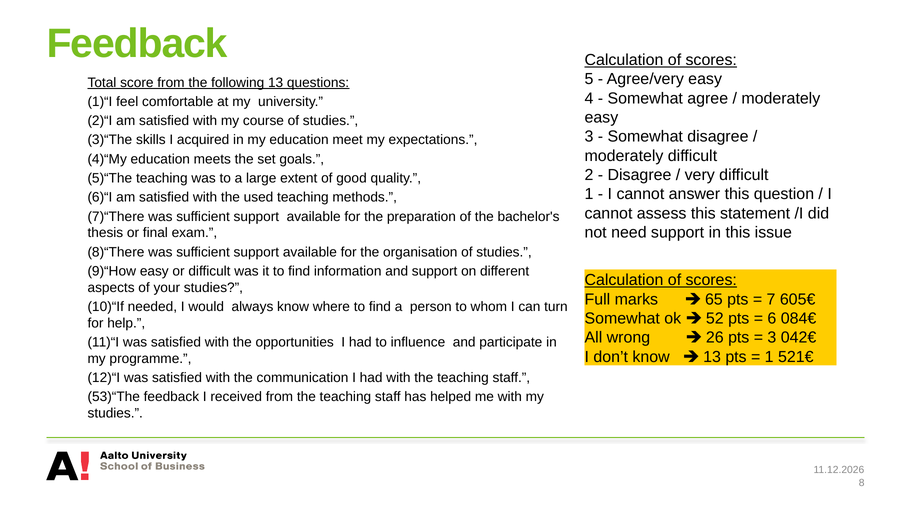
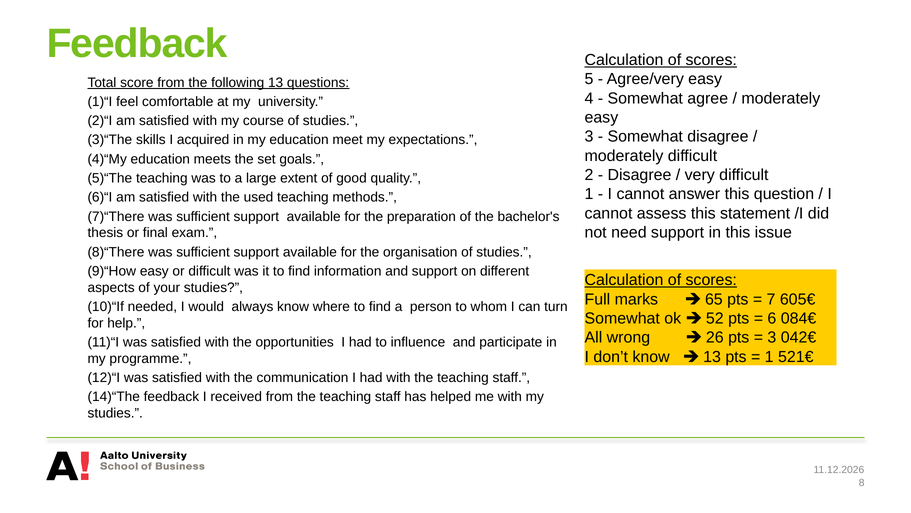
53)“The: 53)“The -> 14)“The (114, 397)
